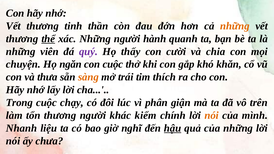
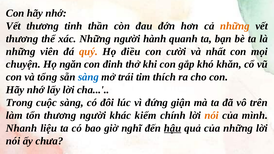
thể underline: present -> none (48, 39)
quý colour: purple -> orange (88, 52)
thấy: thấy -> điều (131, 52)
chia: chia -> nhất (216, 52)
con cuộc: cuộc -> đinh (113, 64)
thưa: thưa -> tổng (47, 77)
sàng colour: orange -> blue (88, 77)
cuộc chạy: chạy -> sàng (72, 103)
phân: phân -> đứng (157, 103)
